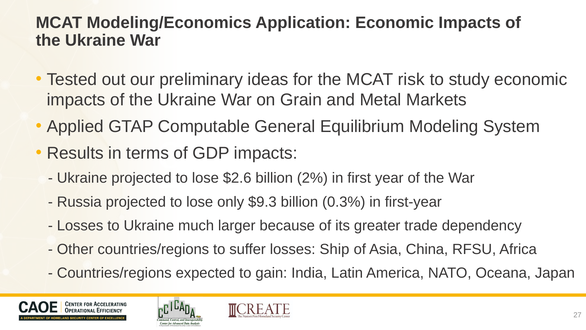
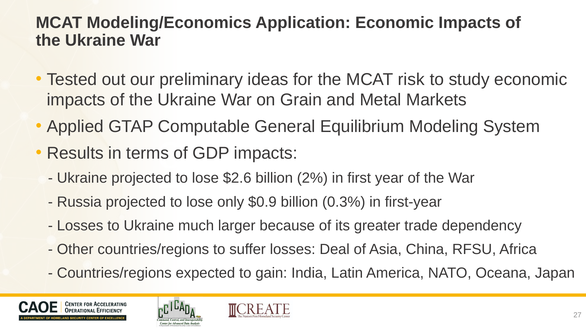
$9.3: $9.3 -> $0.9 (262, 202)
Ship: Ship -> Deal (335, 249)
